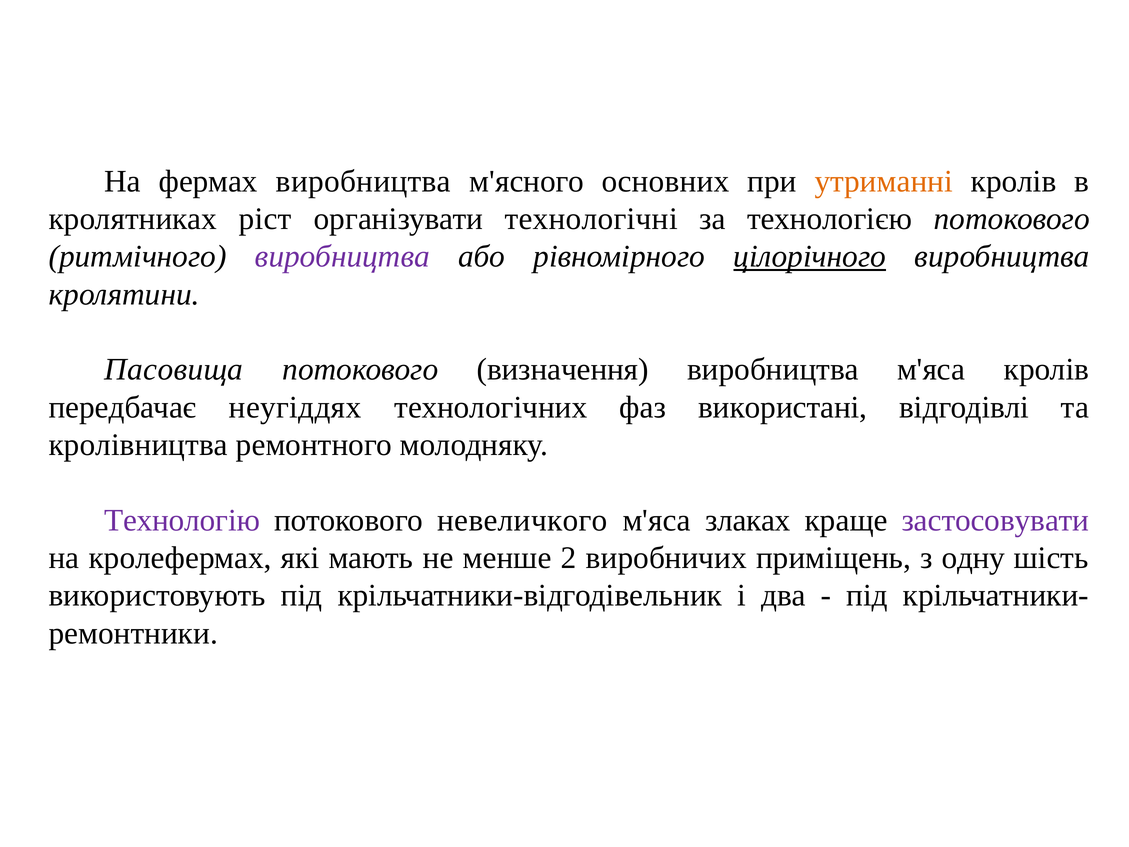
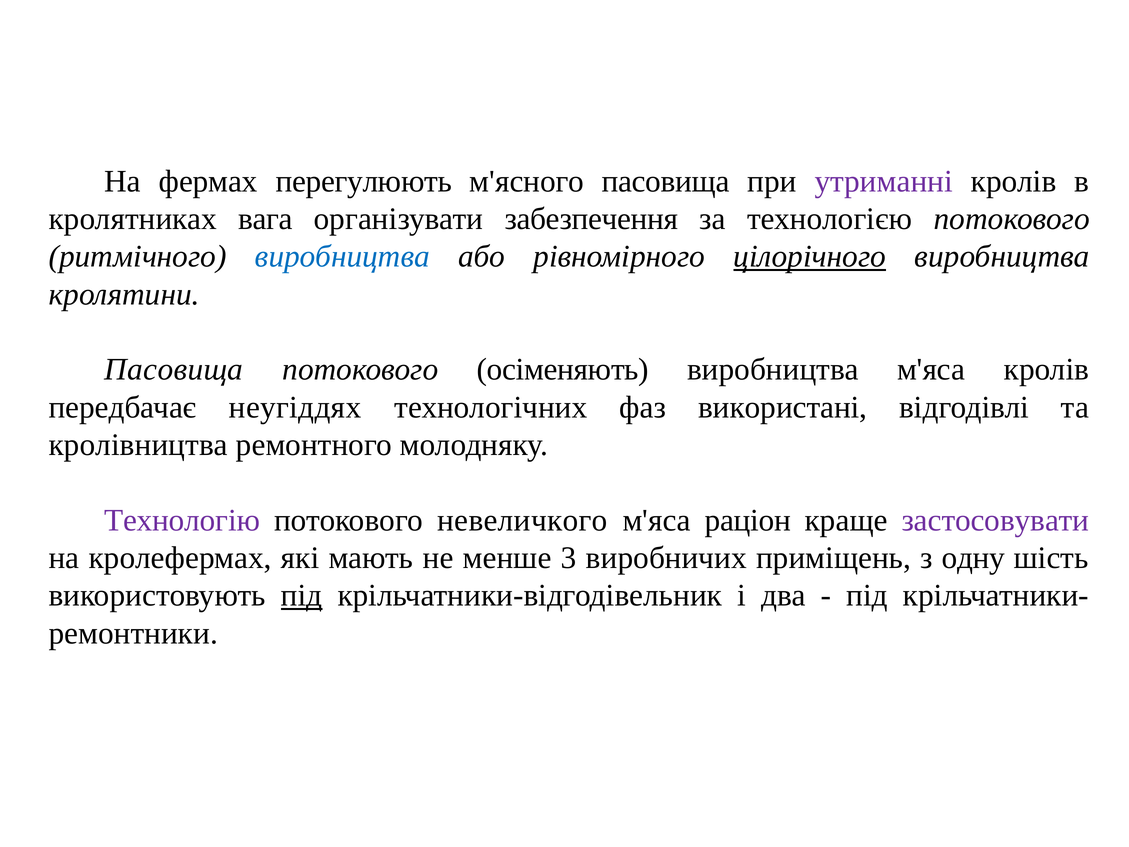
фермах виробництва: виробництва -> перегулюють (364, 181)
м'ясного основних: основних -> пасовища (666, 181)
утриманні colour: orange -> purple (884, 181)
ріст: ріст -> вага (265, 219)
технологічні: технологічні -> забезпечення (591, 219)
виробництва colour: purple -> blue (342, 257)
визначення: визначення -> осіменяють (563, 369)
злаках: злаках -> раціон (748, 520)
2: 2 -> 3 (569, 558)
під underline: none -> present (302, 595)
